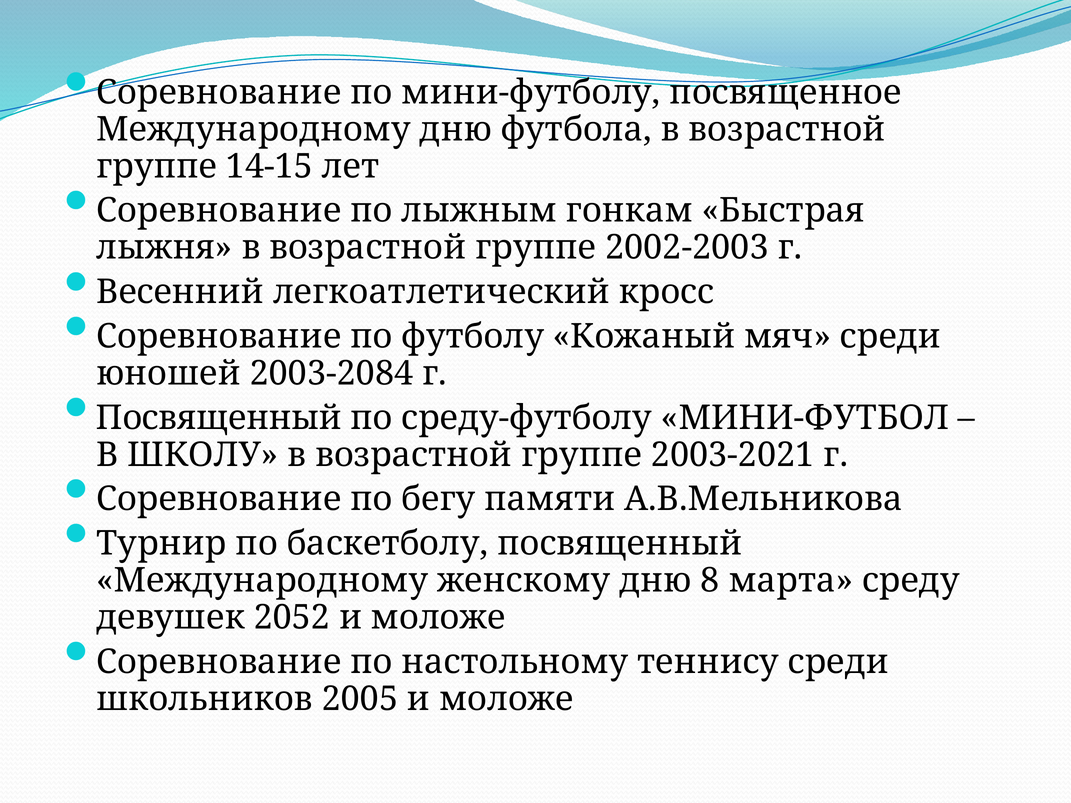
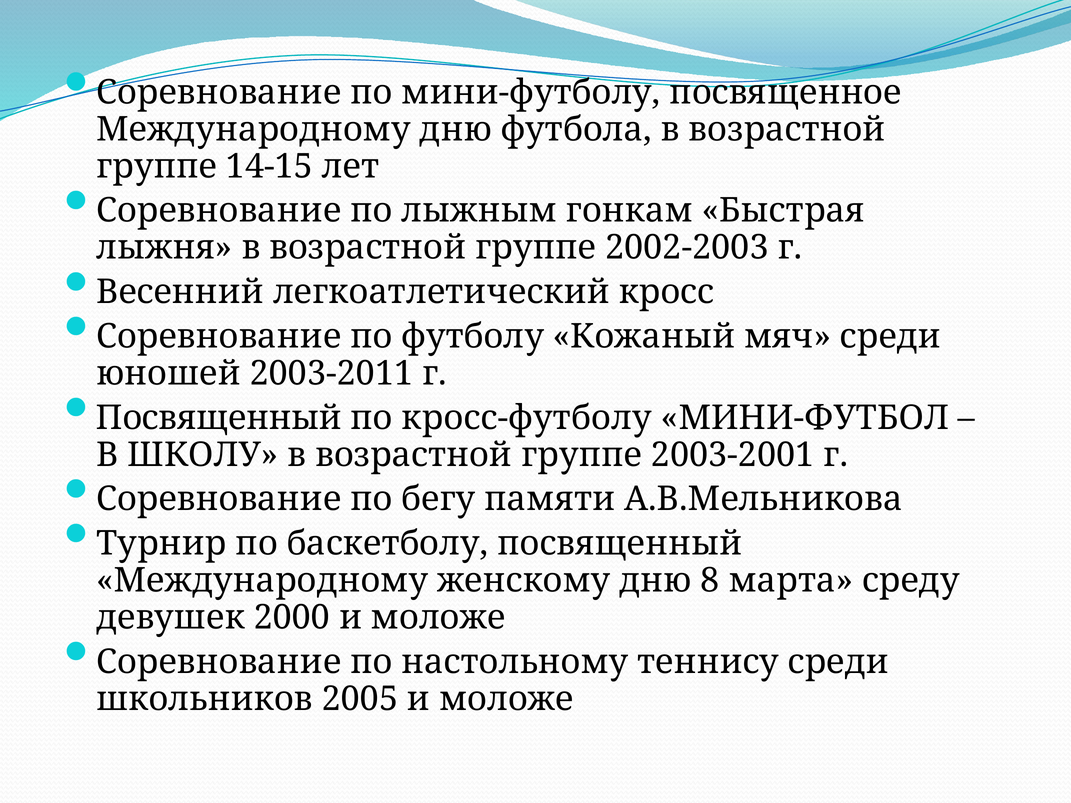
2003-2084: 2003-2084 -> 2003-2011 (331, 374)
среду-футболу: среду-футболу -> кросс-футболу (527, 418)
2003-2021: 2003-2021 -> 2003-2001 (733, 455)
2052: 2052 -> 2000 (292, 618)
